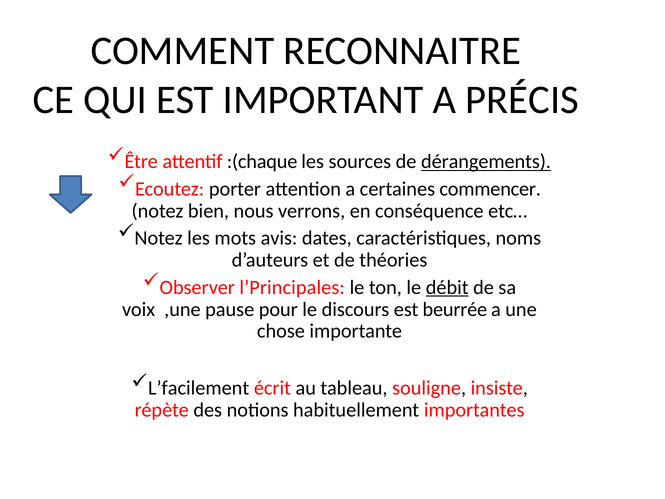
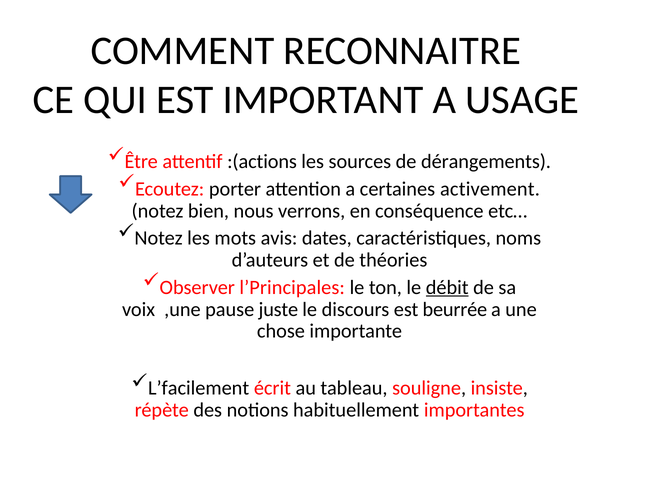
PRÉCIS: PRÉCIS -> USAGE (522, 100)
:(chaque: :(chaque -> :(actions (262, 162)
dérangements underline: present -> none (486, 162)
commencer: commencer -> activement (490, 189)
pour: pour -> juste (278, 309)
